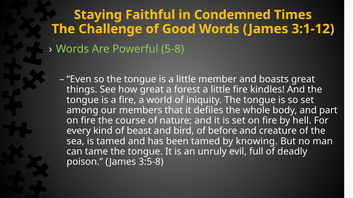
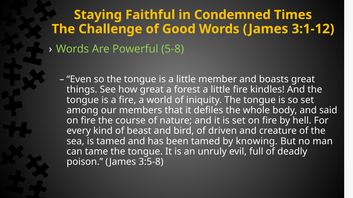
part: part -> said (328, 111)
before: before -> driven (223, 131)
